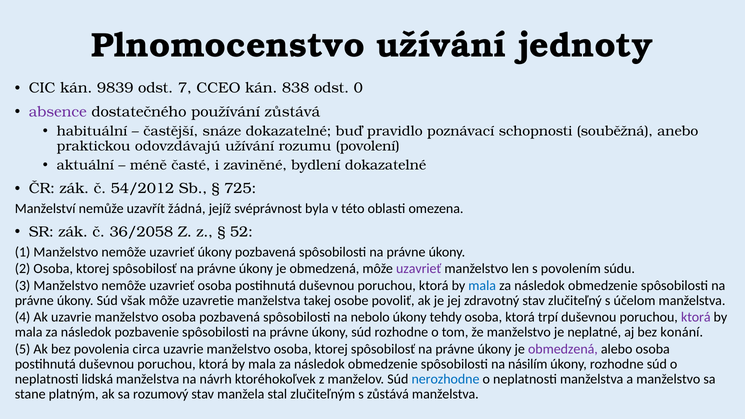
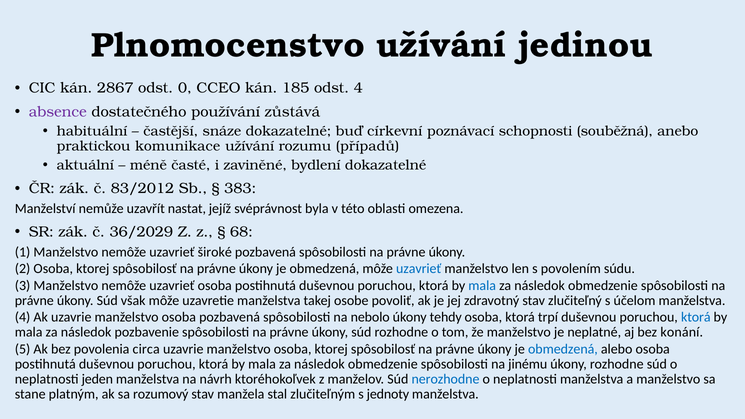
jednoty: jednoty -> jedinou (585, 45)
9839: 9839 -> 2867 (115, 88)
7: 7 -> 0 (185, 88)
838: 838 -> 185 (296, 88)
odst 0: 0 -> 4 (358, 88)
pravidlo: pravidlo -> církevní (395, 131)
odovzdávajú: odovzdávajú -> komunikace (178, 146)
povolení: povolení -> případů (368, 146)
54/2012: 54/2012 -> 83/2012 (142, 189)
725: 725 -> 383 (240, 189)
žádná: žádná -> nastat (187, 209)
36/2058: 36/2058 -> 36/2029 (141, 232)
52: 52 -> 68 (241, 232)
uzavrieť úkony: úkony -> široké (215, 252)
uzavrieť colour: purple -> blue (419, 269)
ktorá colour: purple -> blue (696, 317)
obmedzená colour: purple -> blue (563, 349)
násilím: násilím -> jinému (528, 364)
lidská: lidská -> jeden (97, 379)
s zůstává: zůstává -> jednoty (388, 394)
